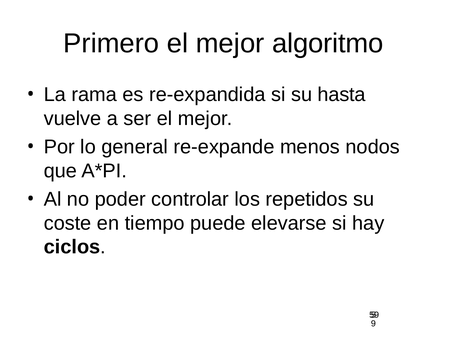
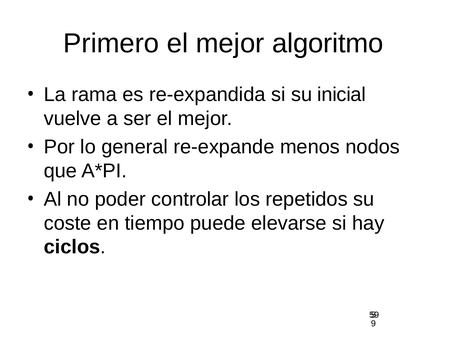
hasta: hasta -> inicial (342, 94)
